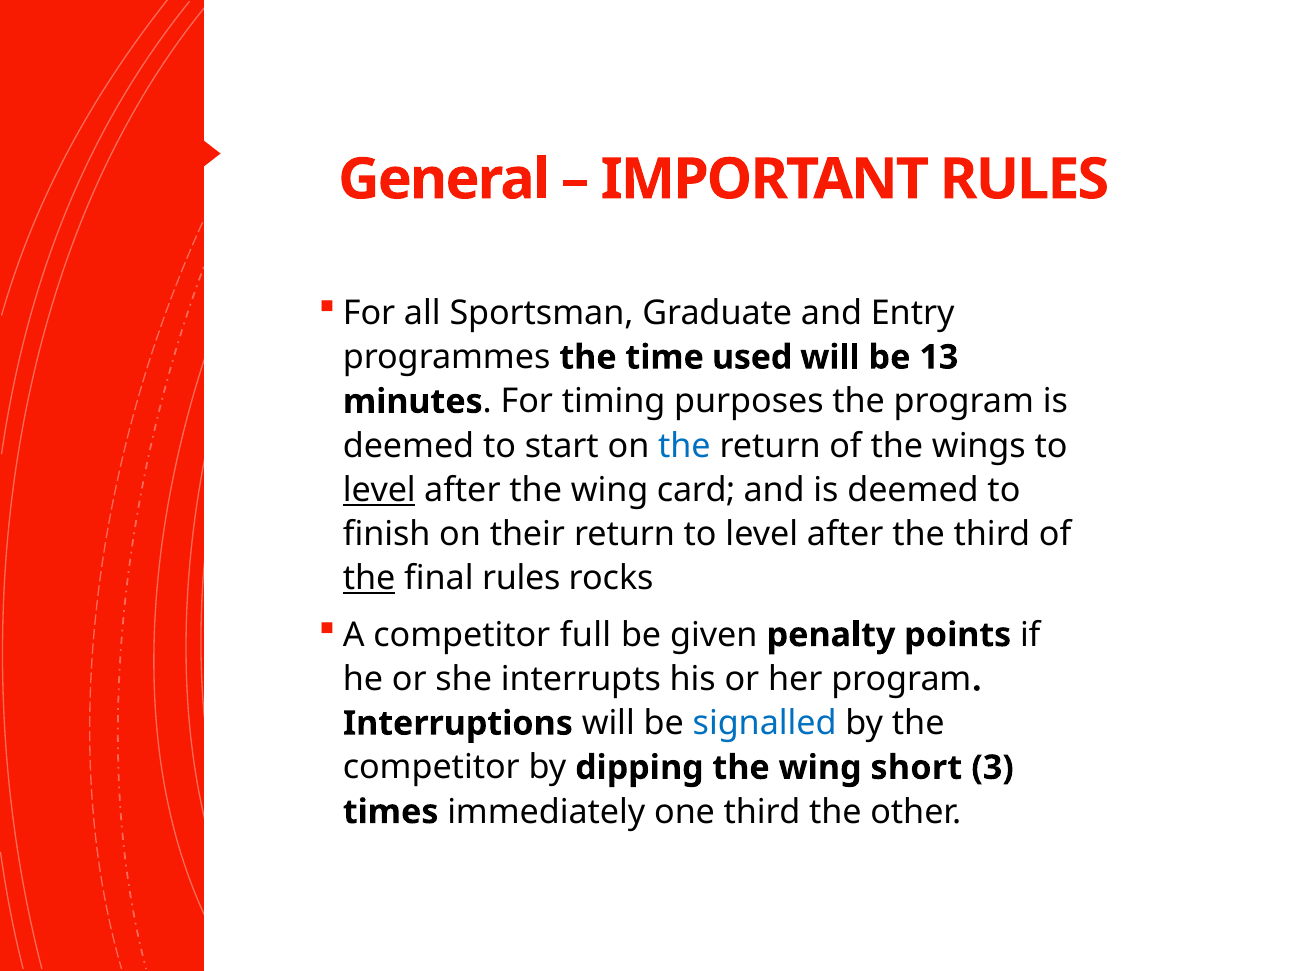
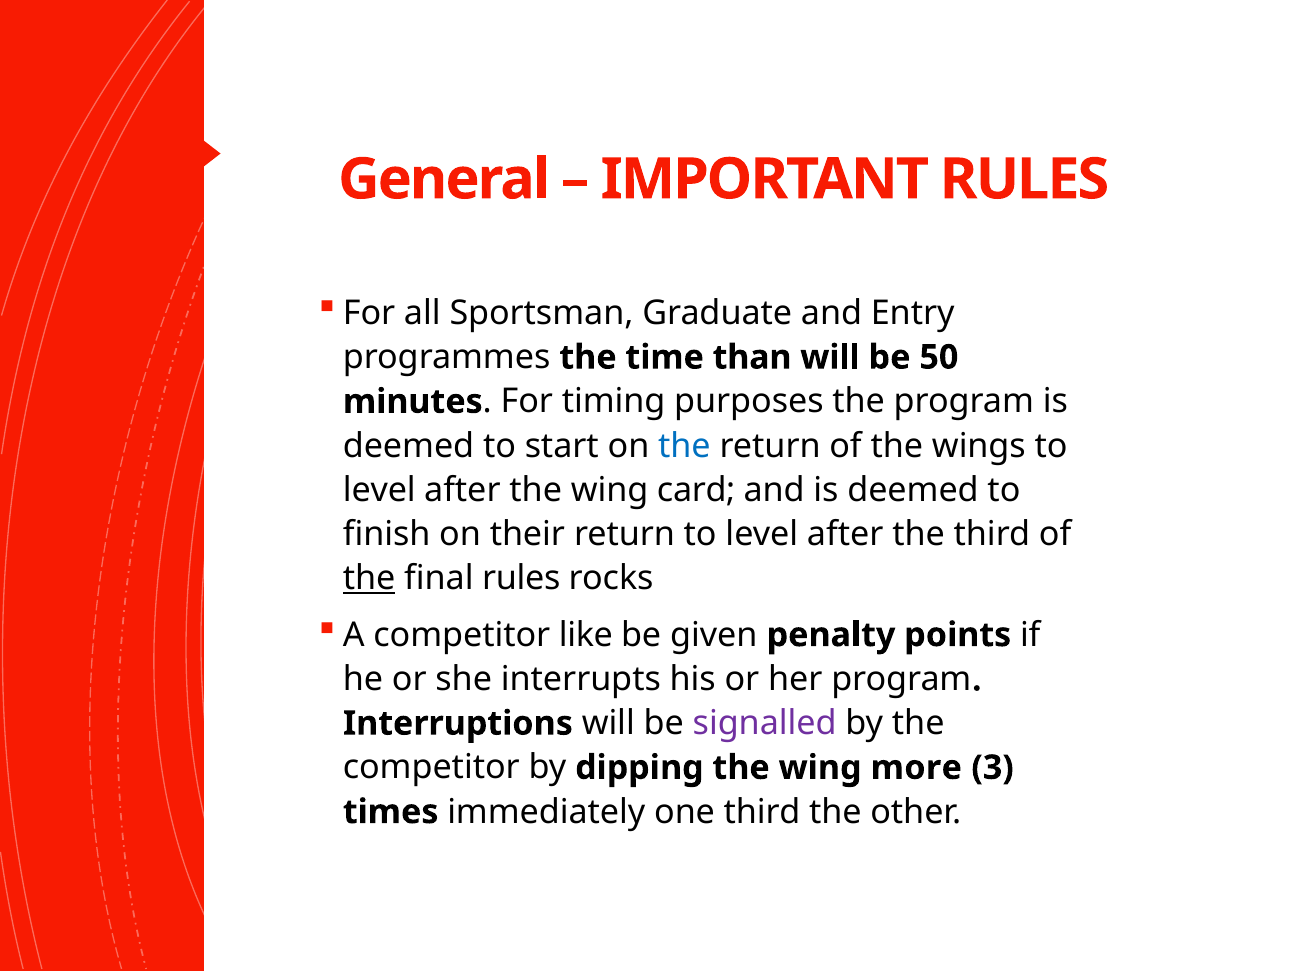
used: used -> than (752, 357)
13: 13 -> 50 (939, 357)
level underline: present -> none (379, 490)
full: full -> like (586, 635)
signalled colour: blue -> purple (765, 723)
short: short -> more (916, 767)
